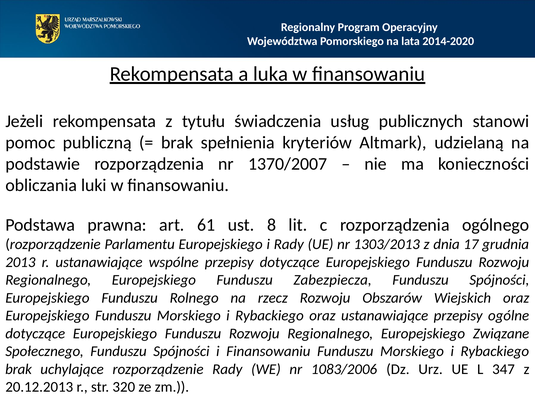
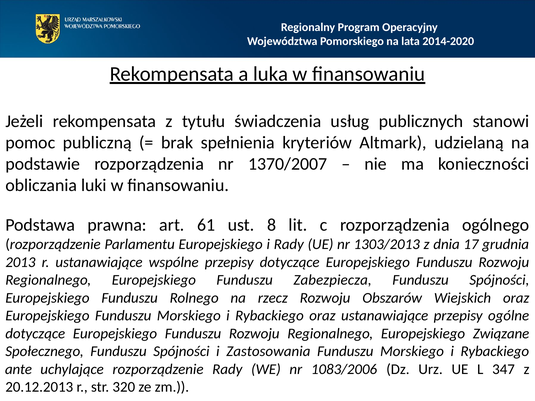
i Finansowaniu: Finansowaniu -> Zastosowania (268, 352)
brak: brak -> ante (19, 369)
